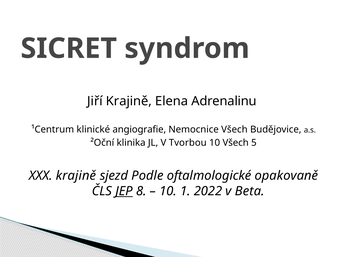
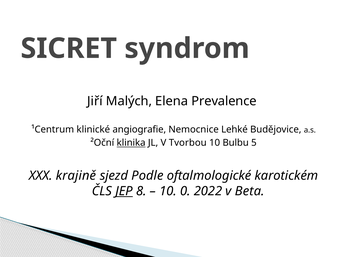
Jiří Krajině: Krajině -> Malých (129, 101)
Adrenalinu: Adrenalinu -> Prevalence (224, 101)
Nemocnice Všech: Všech -> Lehké (234, 130)
klinika underline: none -> present (131, 143)
10 Všech: Všech -> Bulbu (236, 143)
opakovaně: opakovaně -> karotickém (286, 176)
1: 1 -> 0 (185, 191)
